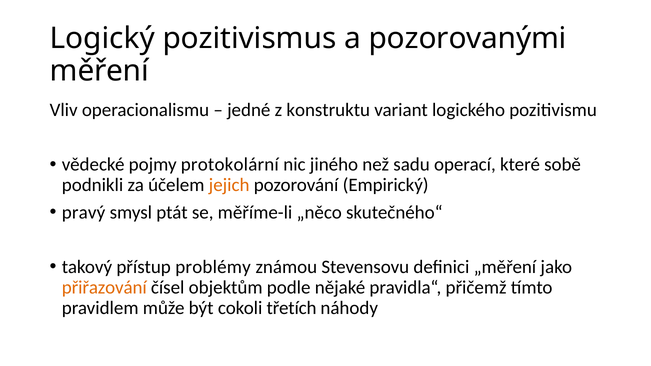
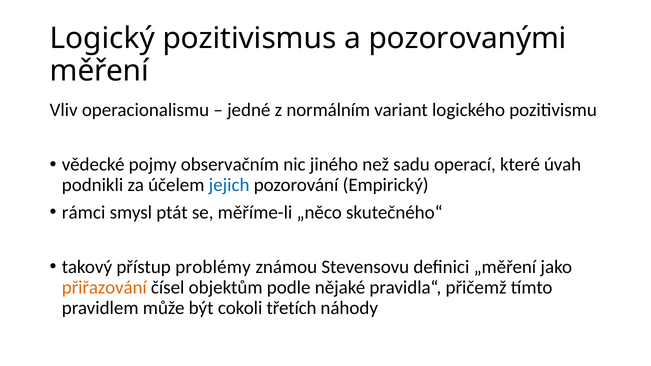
konstruktu: konstruktu -> normálním (328, 110)
protokolární: protokolární -> observačním (230, 165)
sobě: sobě -> úvah (563, 165)
jejich colour: orange -> blue (229, 185)
pravý: pravý -> rámci (84, 212)
